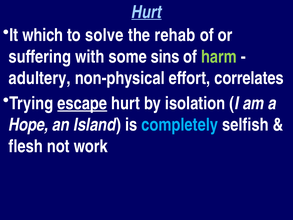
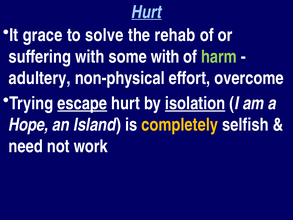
which: which -> grace (43, 35)
some sins: sins -> with (165, 57)
correlates: correlates -> overcome (249, 78)
isolation underline: none -> present (195, 103)
completely colour: light blue -> yellow (180, 125)
flesh: flesh -> need (26, 146)
